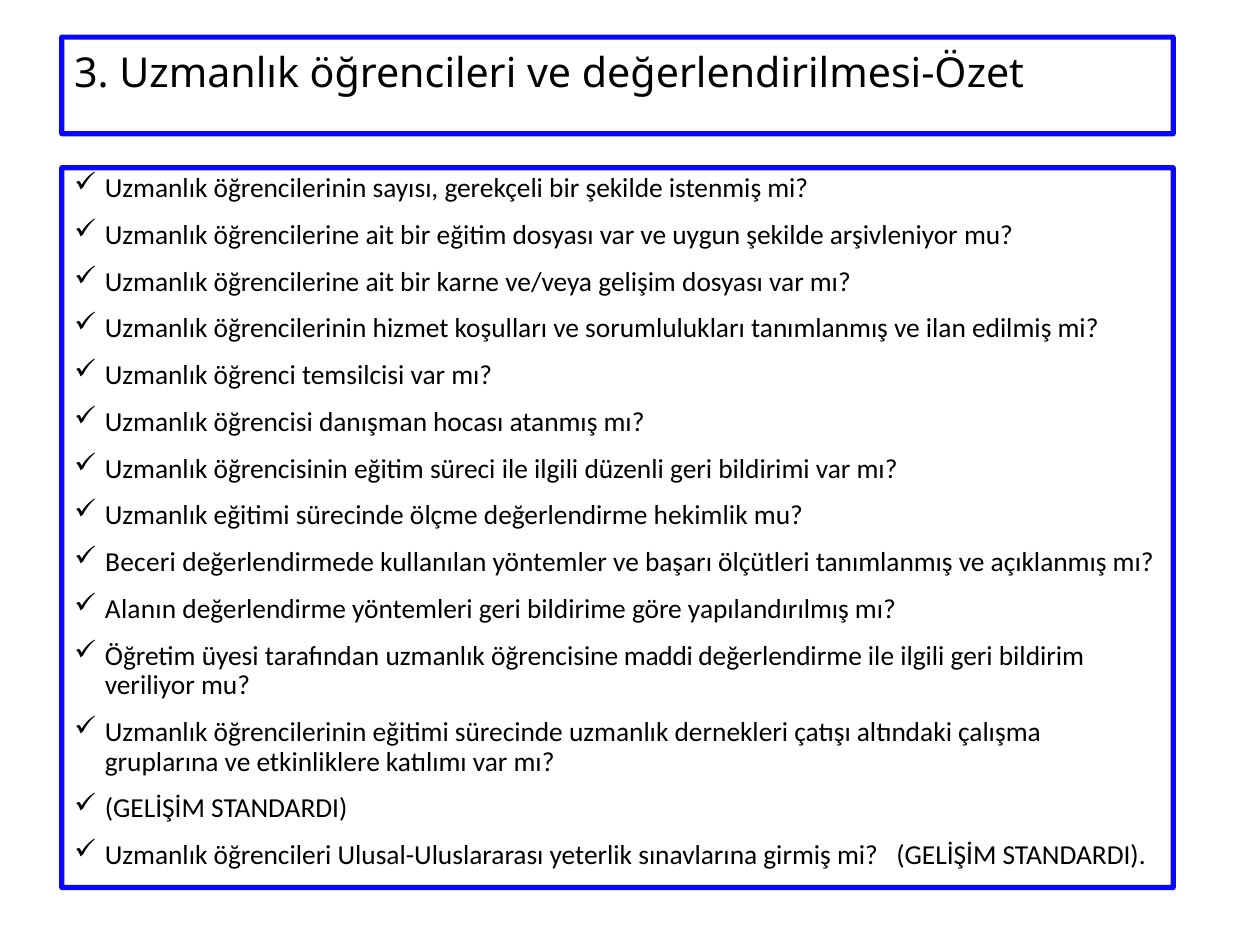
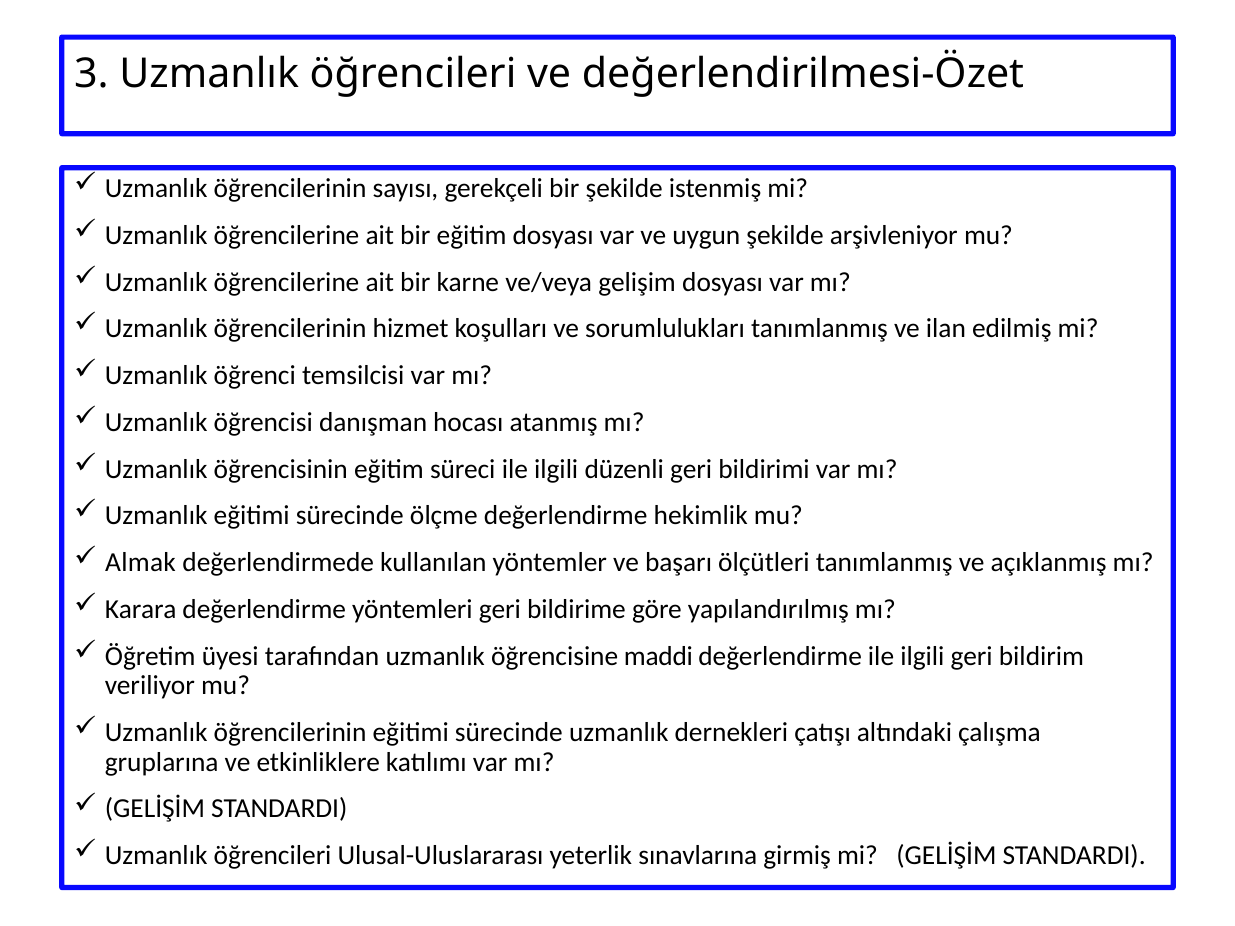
Beceri: Beceri -> Almak (141, 563)
Alanın: Alanın -> Karara (141, 610)
